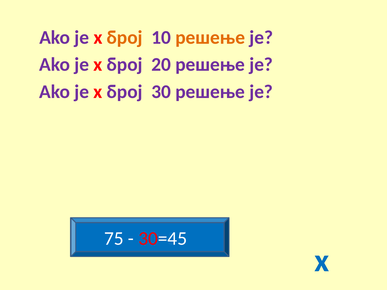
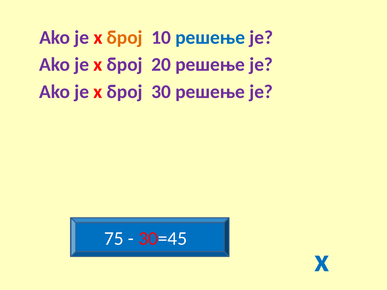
решење colour: orange -> blue (210, 37)
